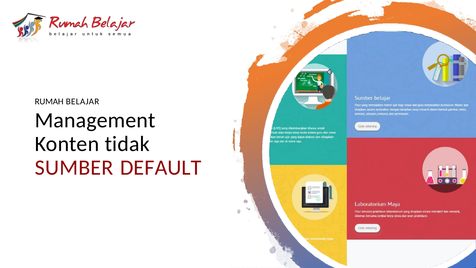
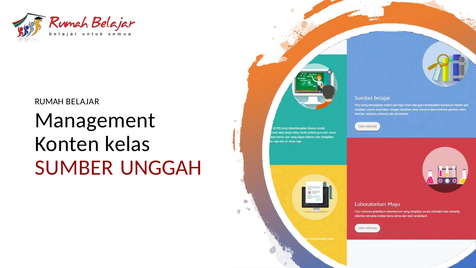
tidak: tidak -> kelas (127, 144)
DEFAULT: DEFAULT -> UNGGAH (161, 167)
